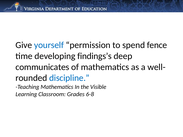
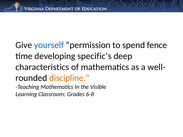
findings’s: findings’s -> specific’s (94, 56)
communicates: communicates -> characteristics (42, 67)
discipline colour: blue -> orange (69, 78)
